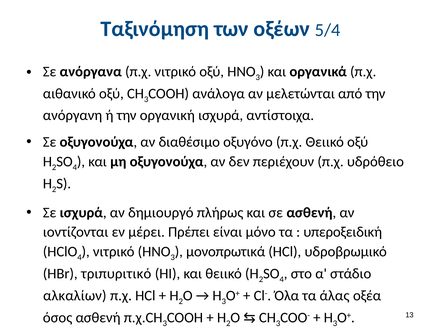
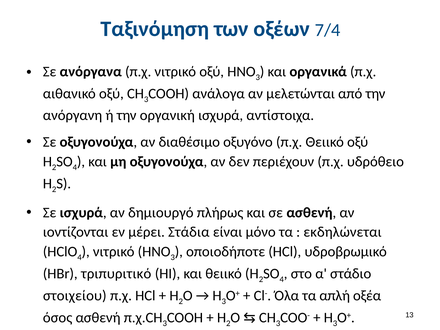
5/4: 5/4 -> 7/4 (328, 30)
Πρέπει: Πρέπει -> Στάδια (189, 232)
υπεροξειδική: υπεροξειδική -> εκδηλώνεται (343, 232)
μονοπρωτικά: μονοπρωτικά -> οποιοδήποτε (226, 252)
αλκαλίων: αλκαλίων -> στοιχείου (75, 296)
άλας: άλας -> απλή (335, 296)
